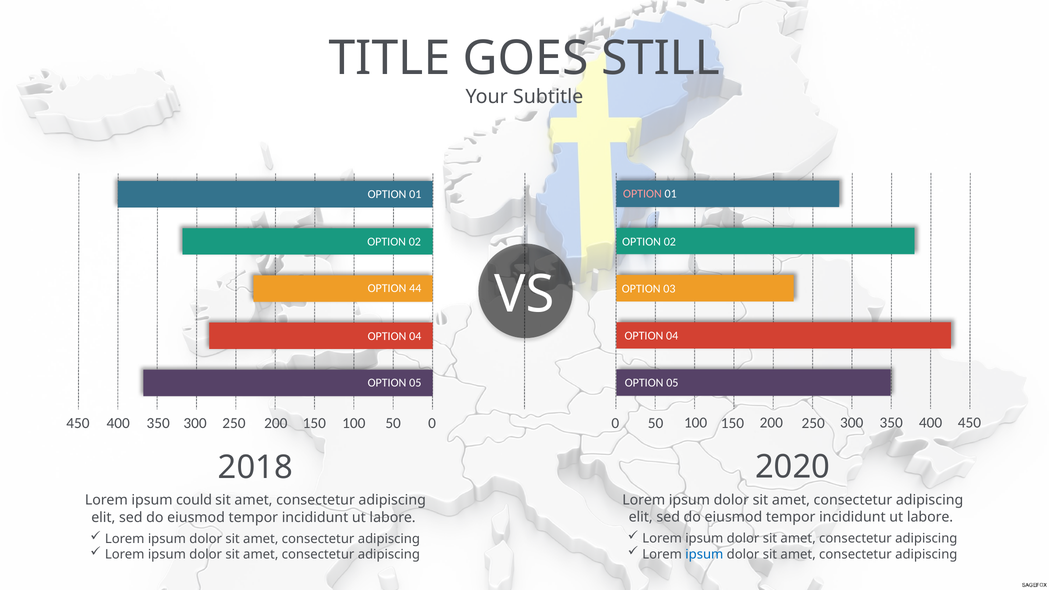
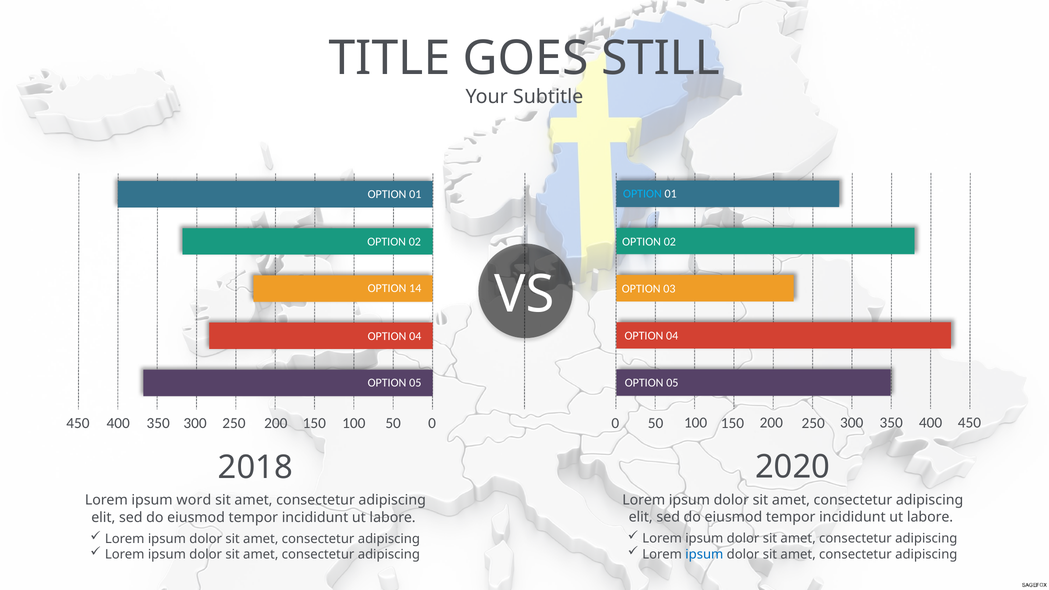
OPTION colour: pink -> light blue (642, 194)
44: 44 -> 14 (415, 288)
could: could -> word (194, 500)
